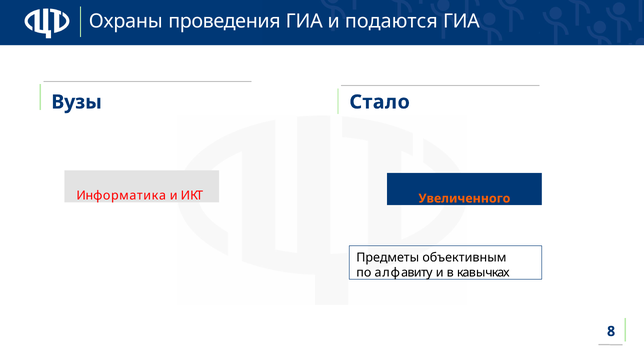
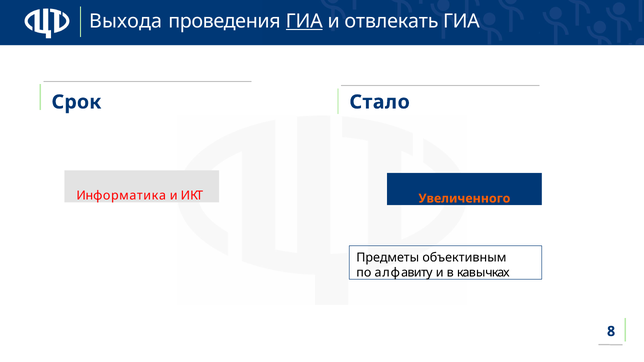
Охраны: Охраны -> Выхода (126, 21)
ГИА underline: none -> present (304, 21)
подаются: подаются -> отвлекать (391, 21)
Вузы: Вузы -> Срок (76, 102)
